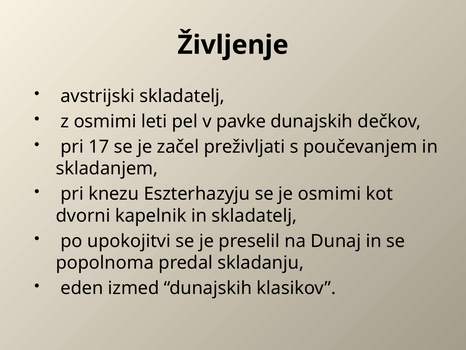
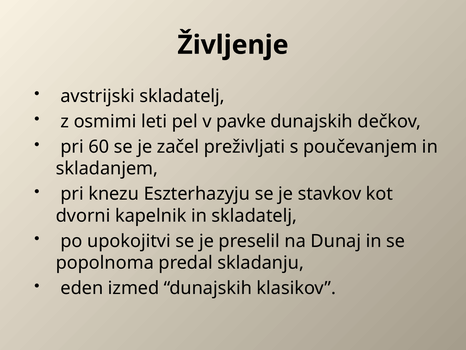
17: 17 -> 60 (99, 147)
je osmimi: osmimi -> stavkov (330, 194)
